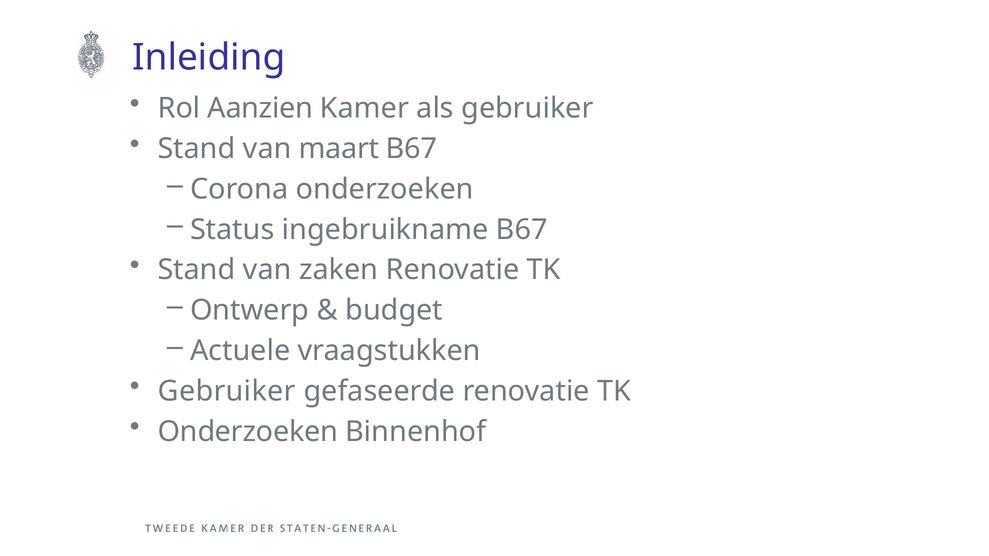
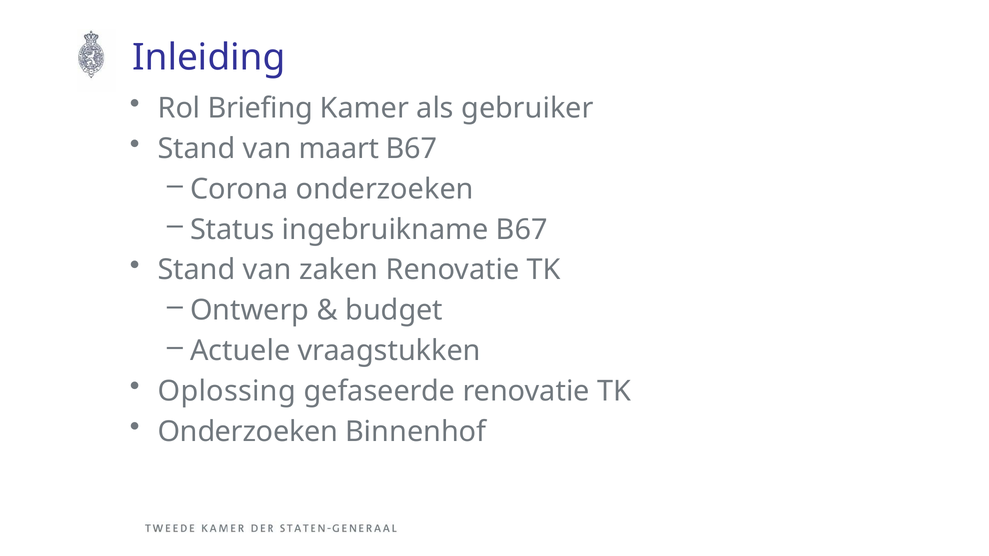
Aanzien: Aanzien -> Briefing (260, 108)
Gebruiker: Gebruiker -> Oplossing (227, 391)
